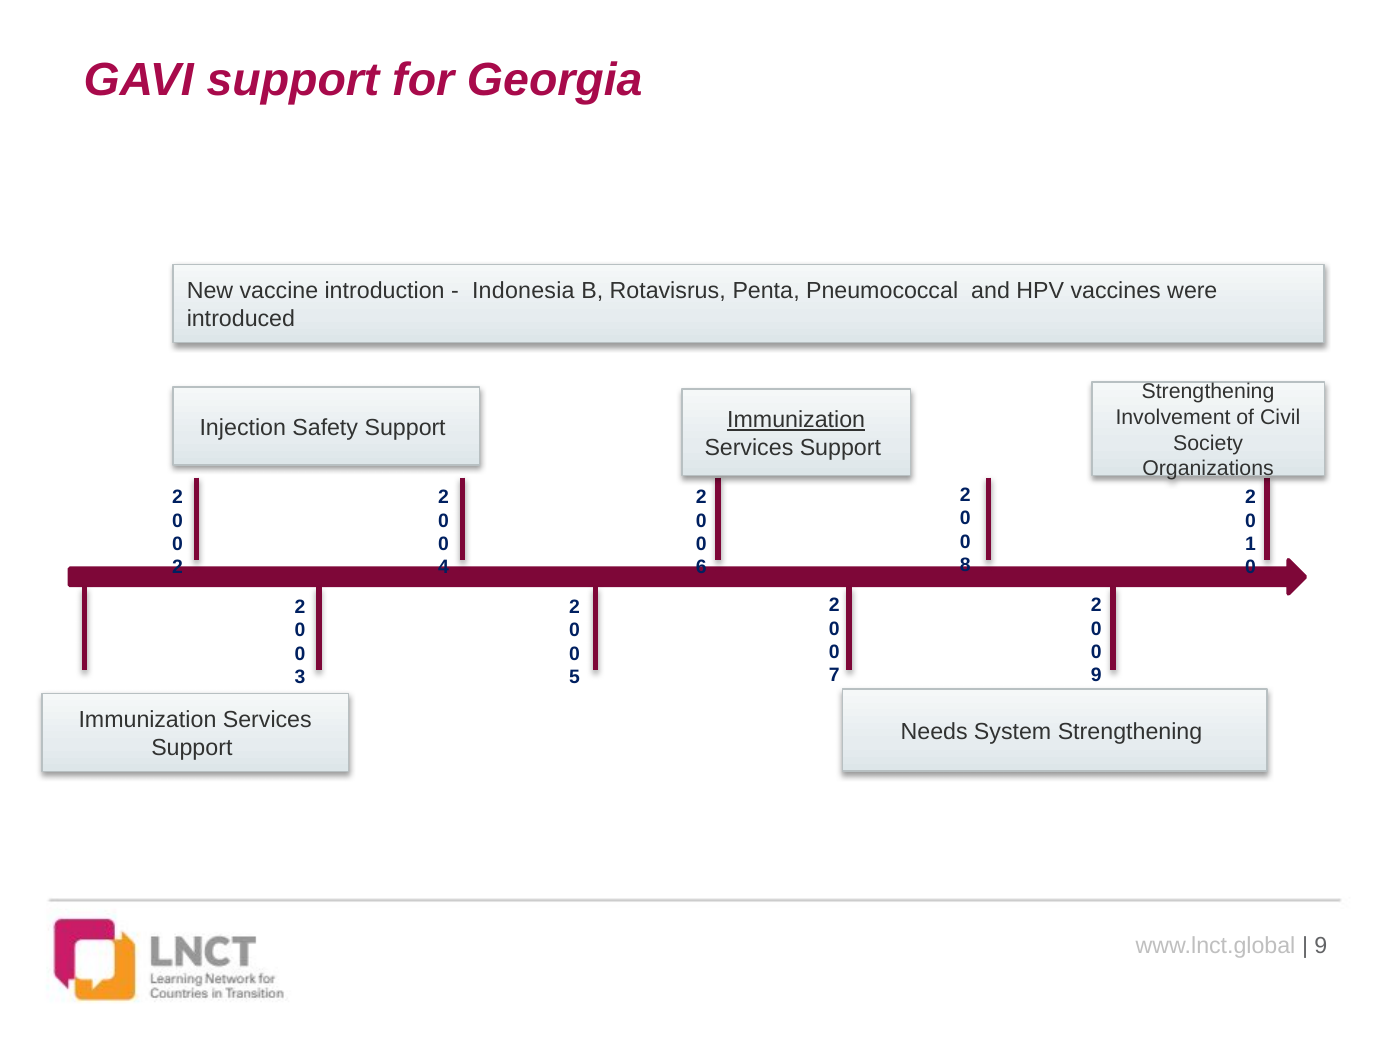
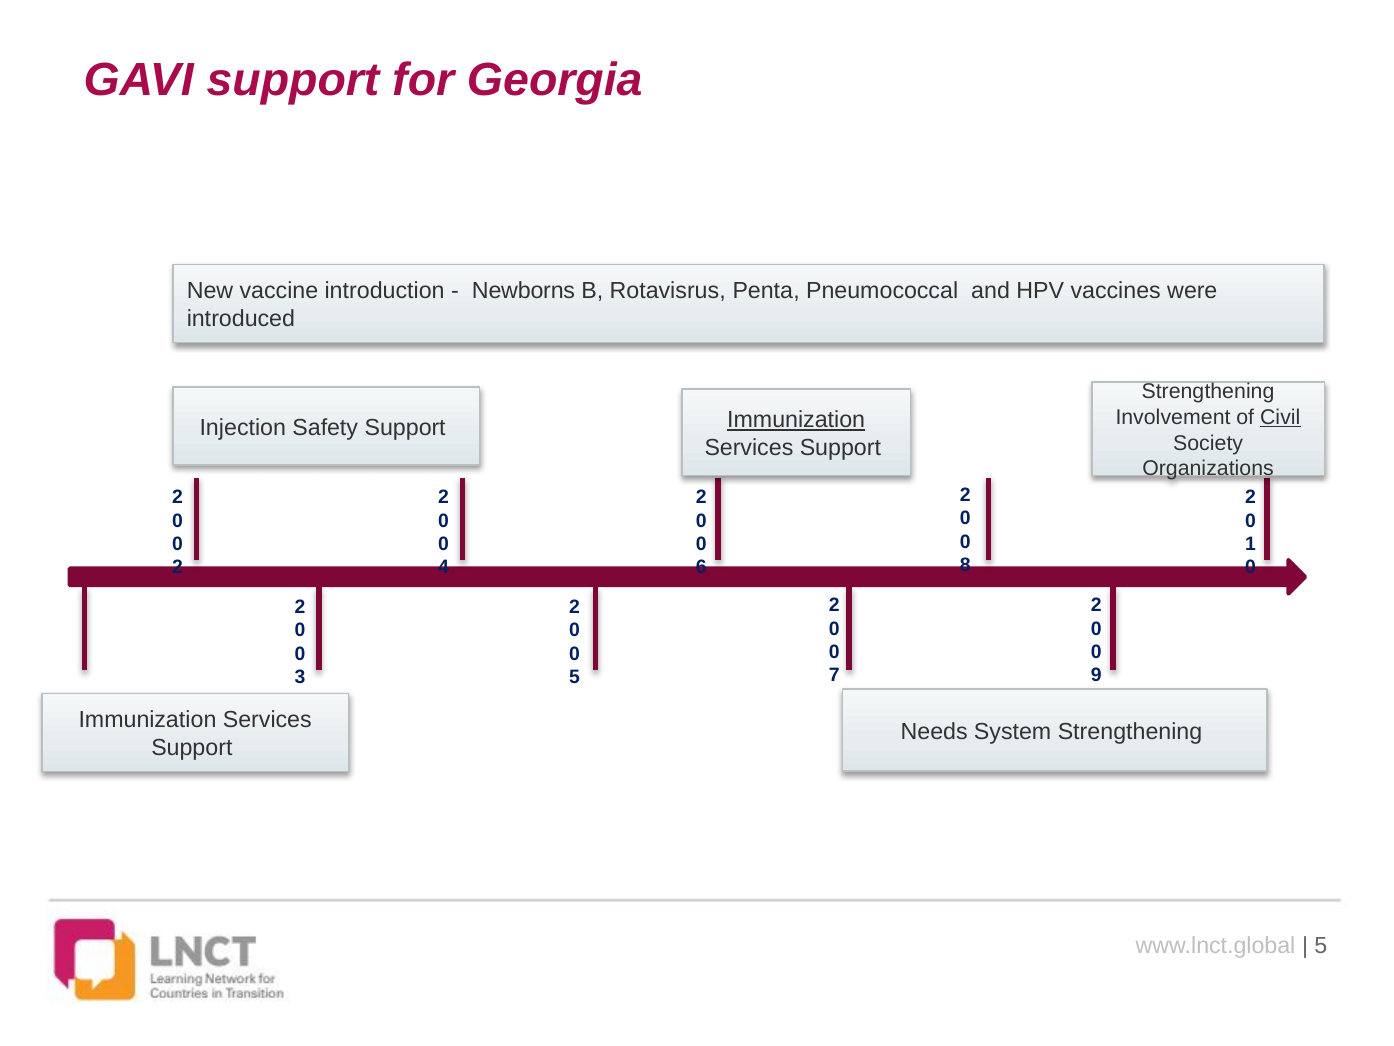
Indonesia: Indonesia -> Newborns (524, 291)
Civil underline: none -> present (1280, 417)
9: 9 -> 5 (1321, 945)
